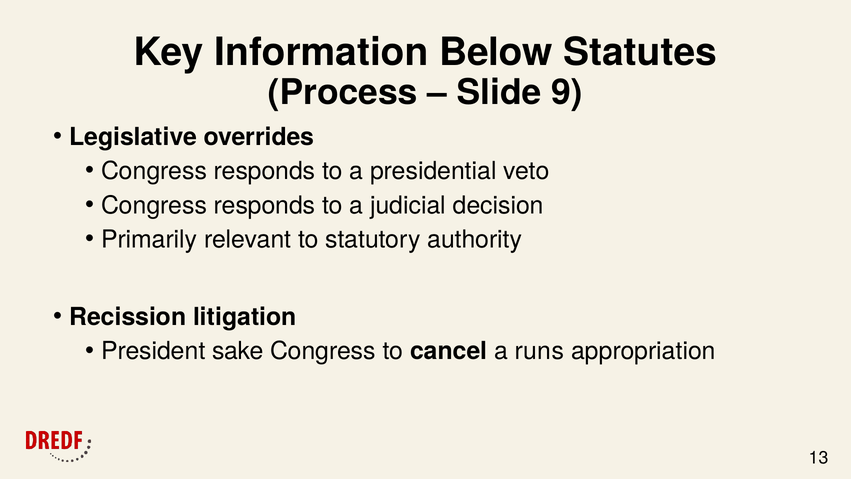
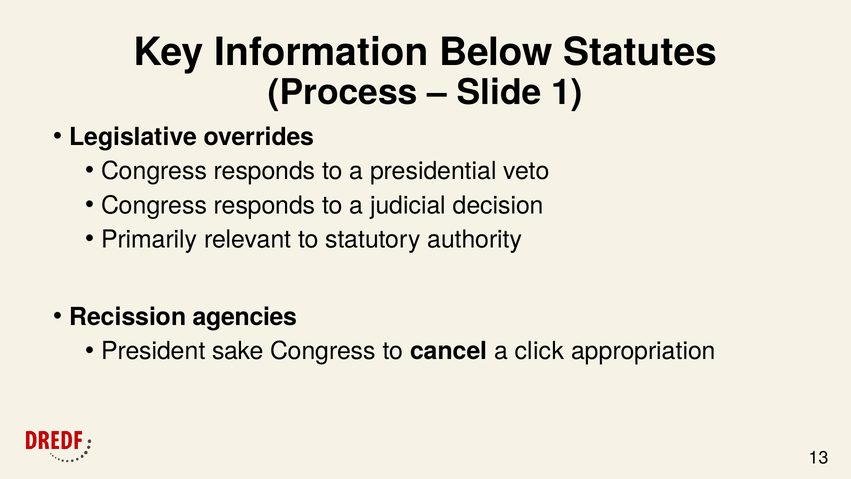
9: 9 -> 1 (567, 93)
litigation: litigation -> agencies (245, 317)
runs: runs -> click (539, 351)
